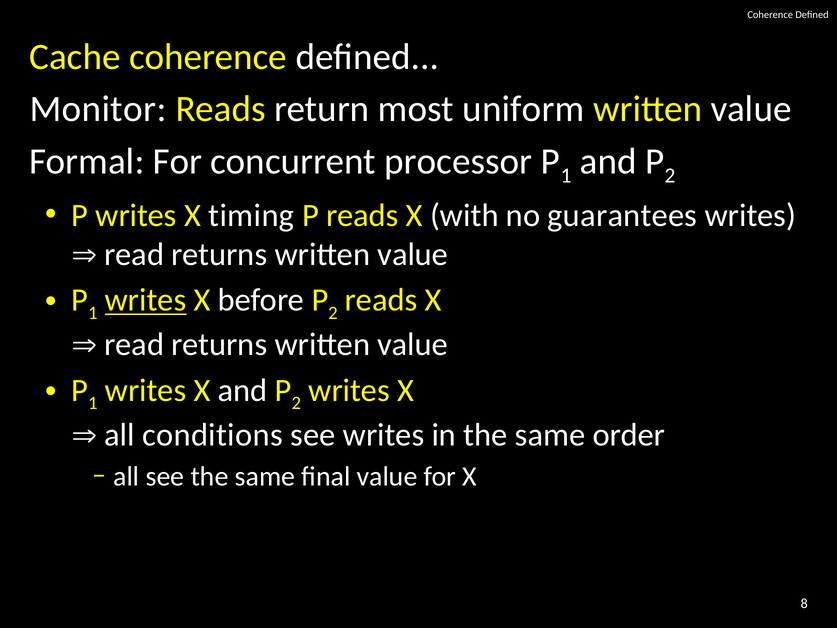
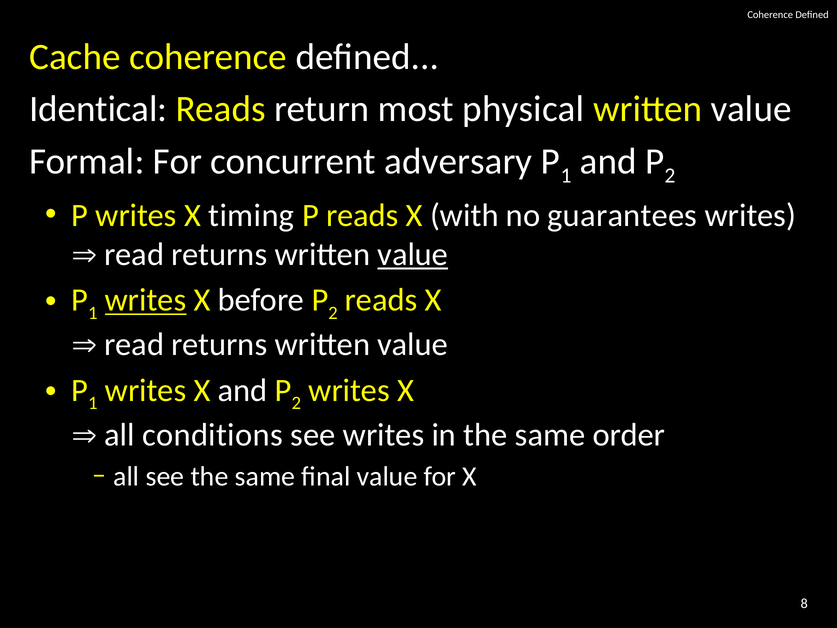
Monitor: Monitor -> Identical (98, 109)
uniform: uniform -> physical (523, 109)
processor: processor -> adversary (458, 161)
value underline: none -> present (413, 255)
